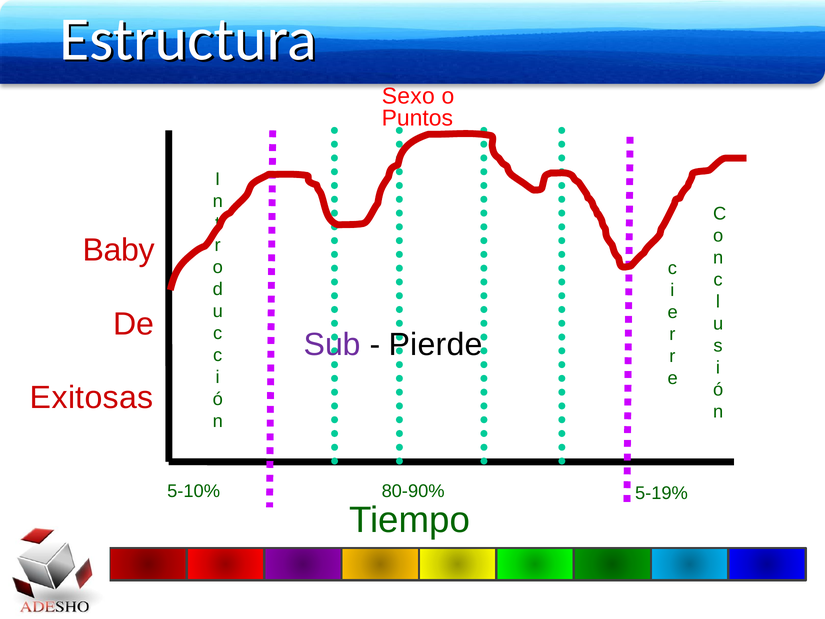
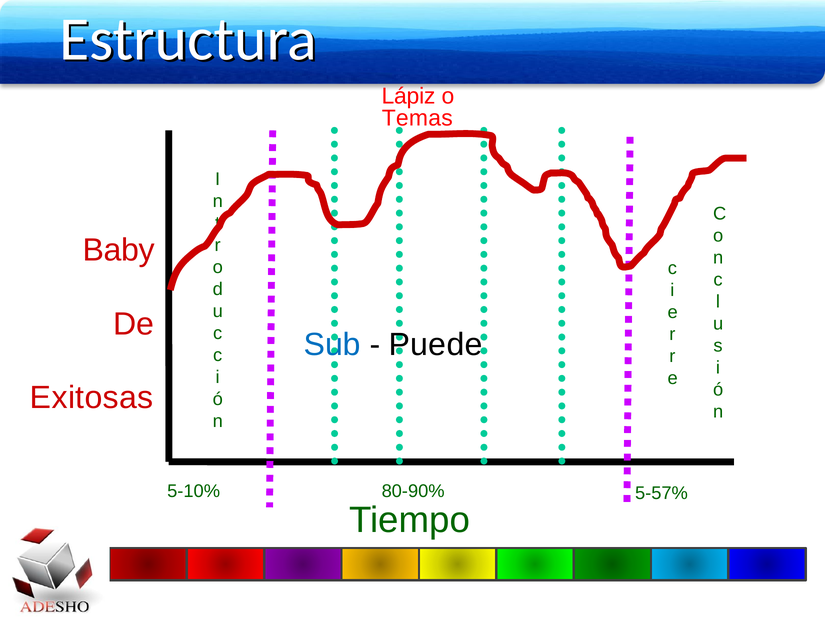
Sexo: Sexo -> Lápiz (409, 96)
Puntos: Puntos -> Temas (417, 118)
Sub colour: purple -> blue (332, 344)
Pierde: Pierde -> Puede (436, 344)
5-19%: 5-19% -> 5-57% (661, 493)
